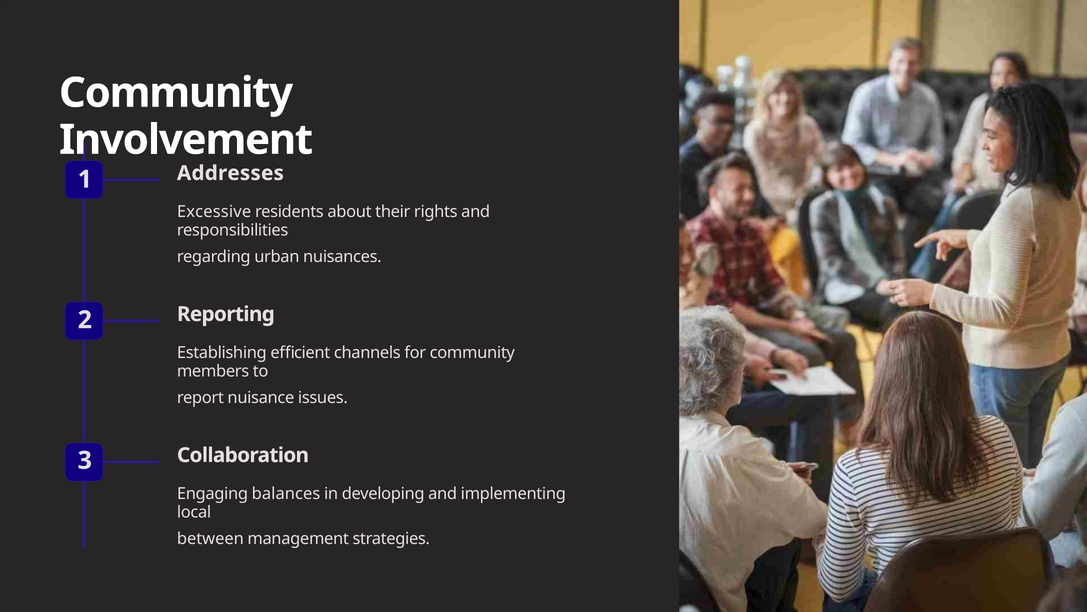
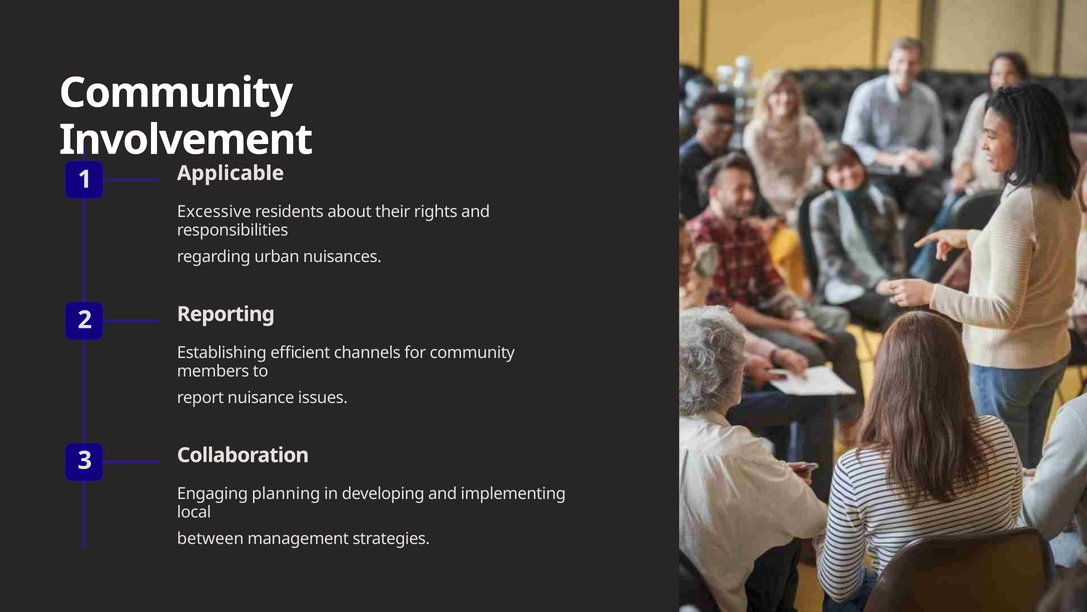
Addresses: Addresses -> Applicable (231, 173)
balances: balances -> planning (286, 493)
